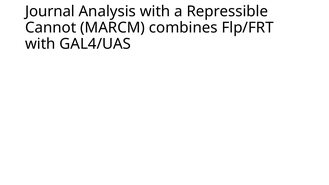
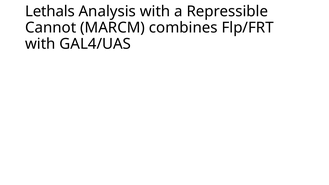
Journal: Journal -> Lethals (50, 11)
